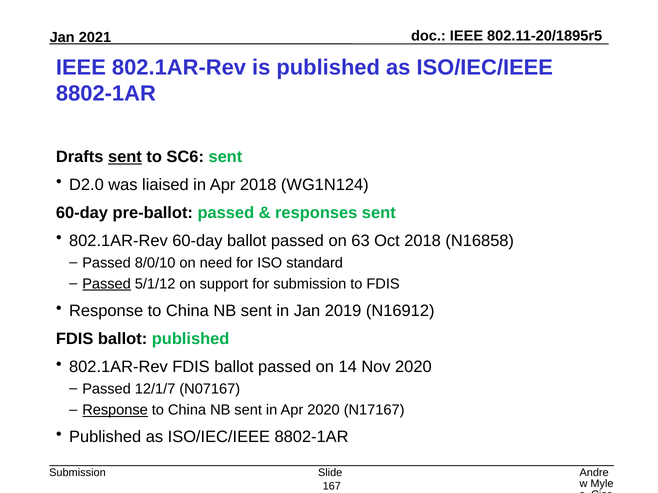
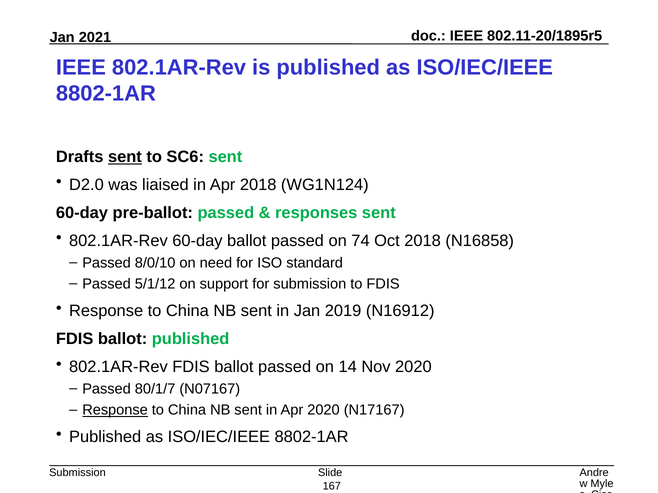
63: 63 -> 74 (360, 241)
Passed underline: present -> none (107, 284)
12/1/7: 12/1/7 -> 80/1/7 (155, 389)
